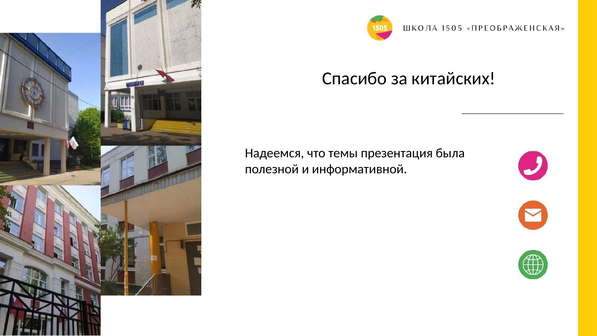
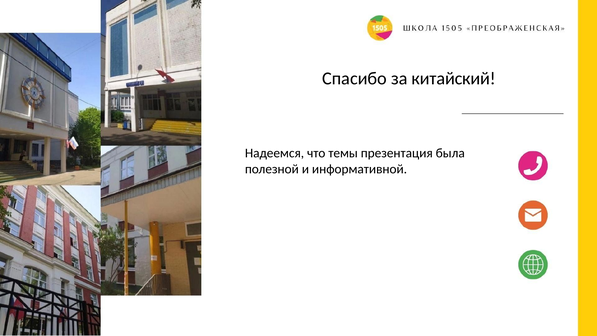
китайских: китайских -> китайский (454, 78)
